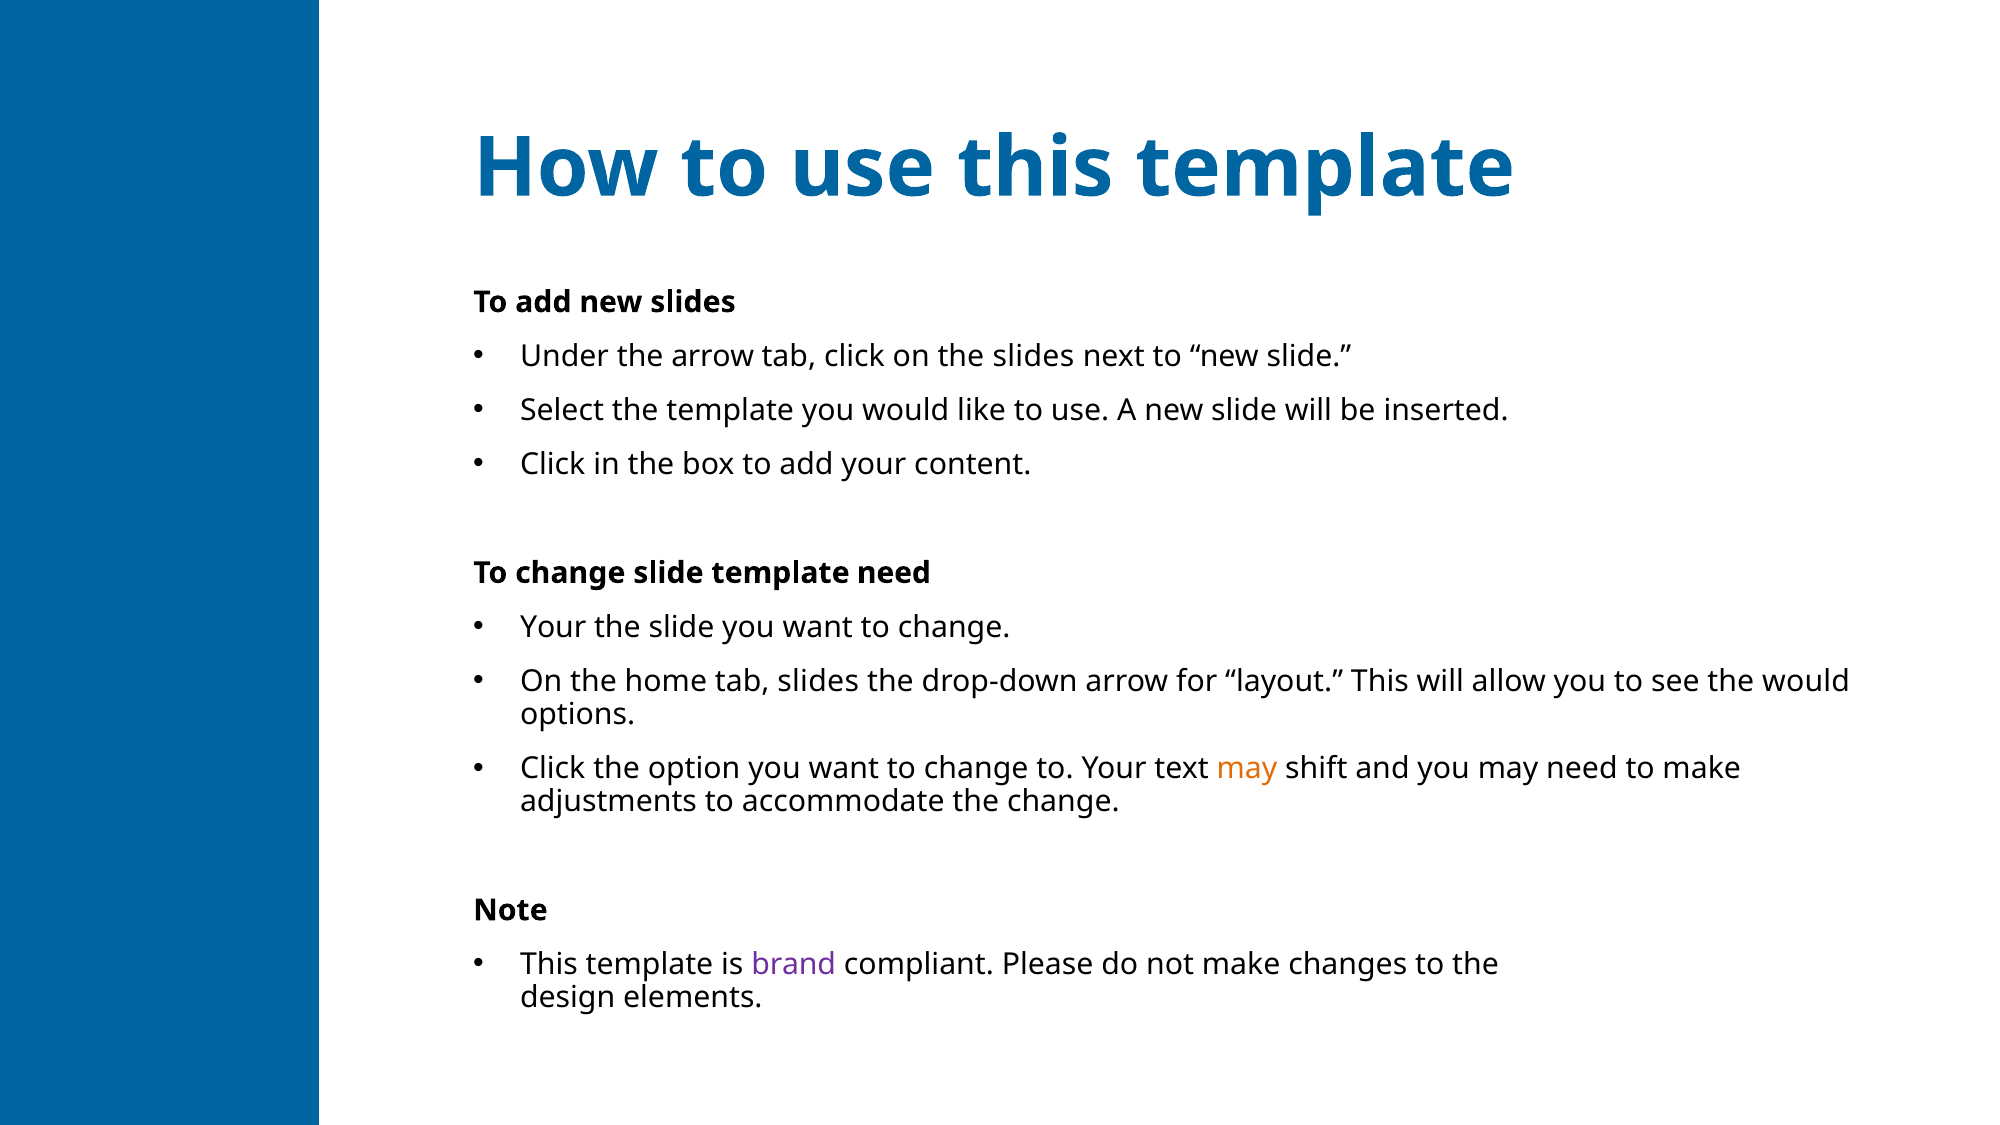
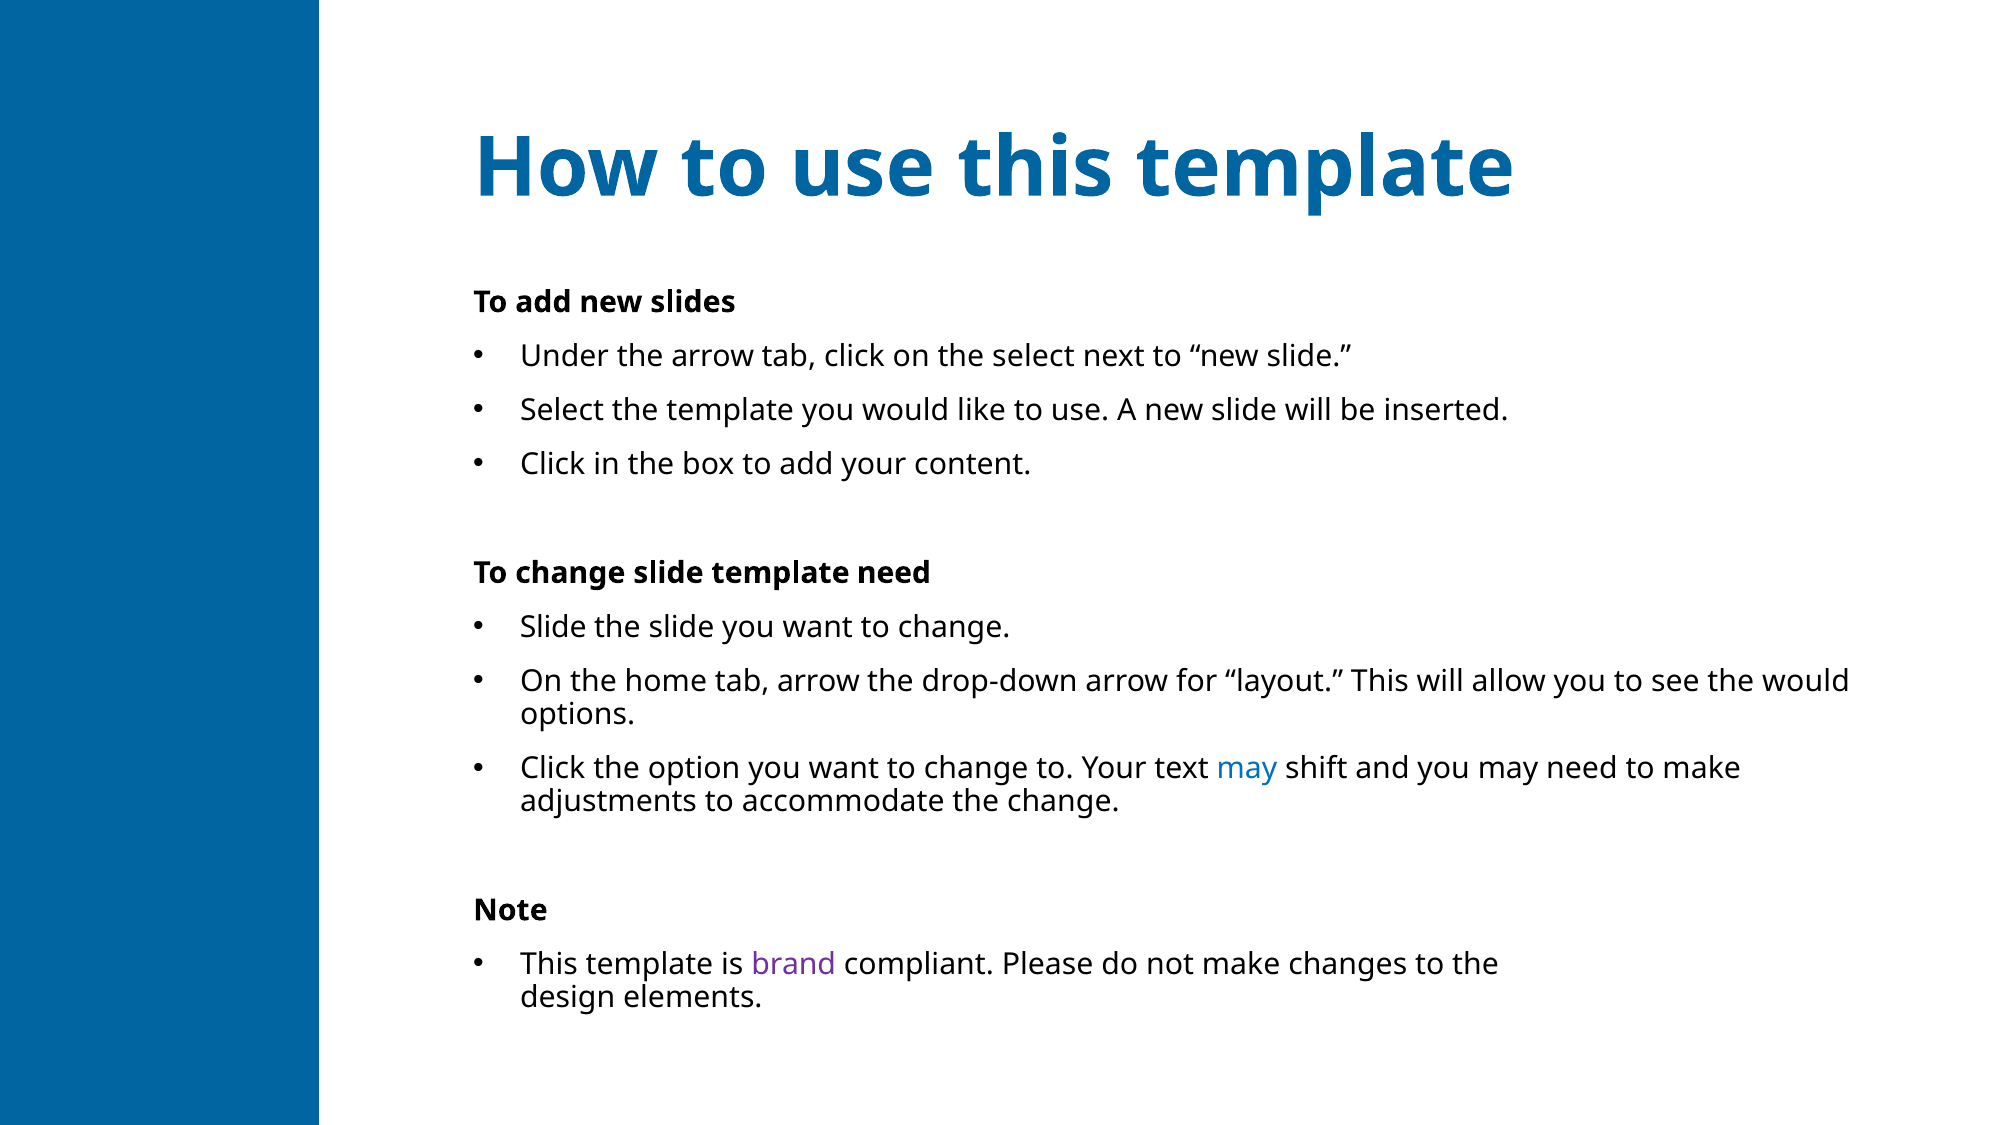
the slides: slides -> select (1033, 356)
Your: Your -> Slide (553, 627)
tab slides: slides -> arrow (818, 681)
may colour: orange -> blue (1247, 769)
